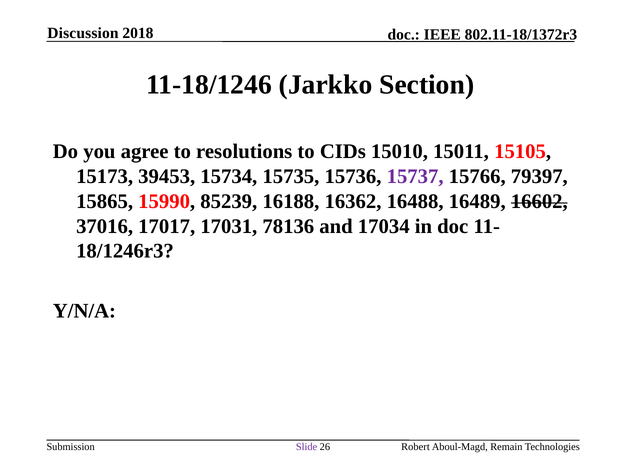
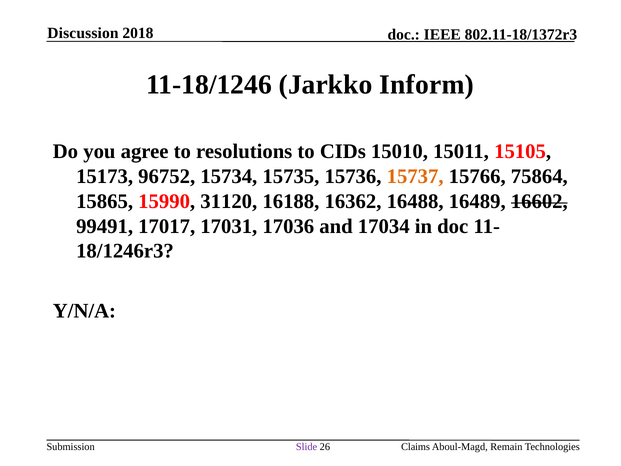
Section: Section -> Inform (427, 85)
39453: 39453 -> 96752 (167, 176)
15737 colour: purple -> orange (415, 176)
79397: 79397 -> 75864 (539, 176)
85239: 85239 -> 31120 (229, 201)
37016: 37016 -> 99491 (105, 226)
78136: 78136 -> 17036 (288, 226)
Robert: Robert -> Claims (416, 447)
